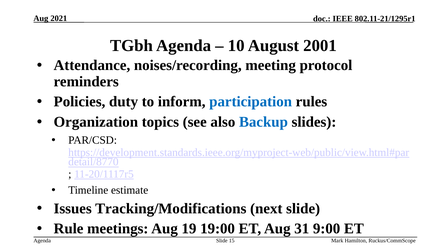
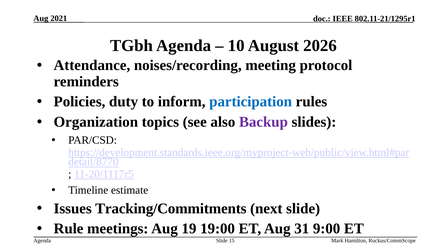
2001: 2001 -> 2026 (320, 46)
Backup colour: blue -> purple (263, 122)
Tracking/Modifications: Tracking/Modifications -> Tracking/Commitments (171, 209)
